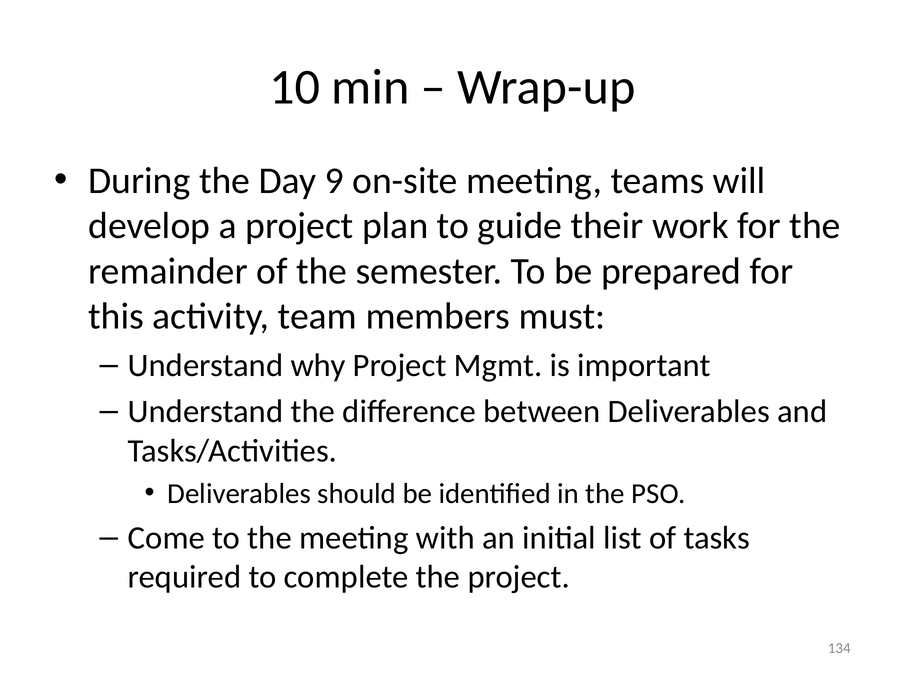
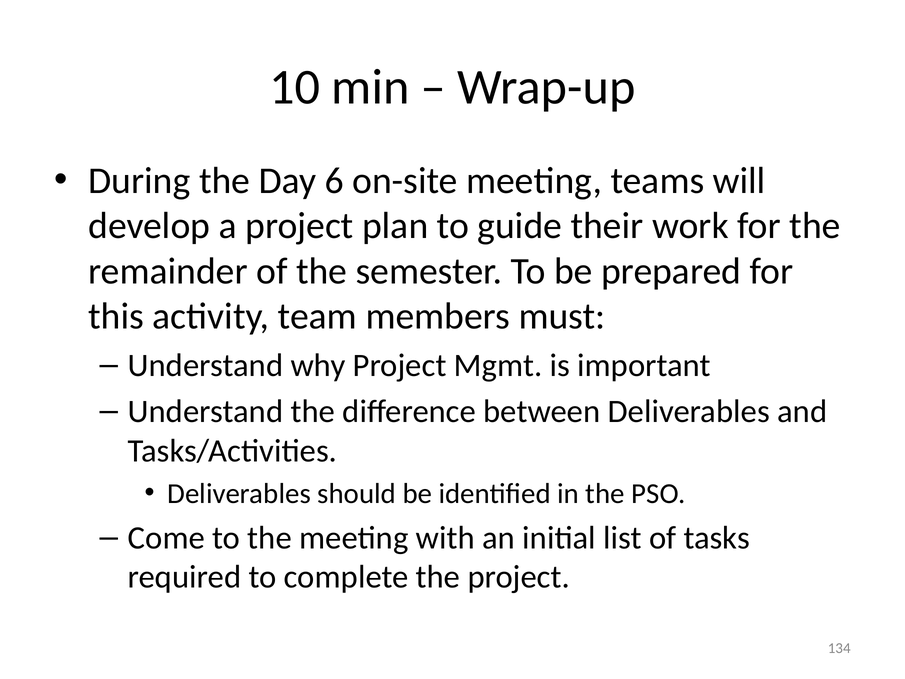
9: 9 -> 6 (334, 181)
